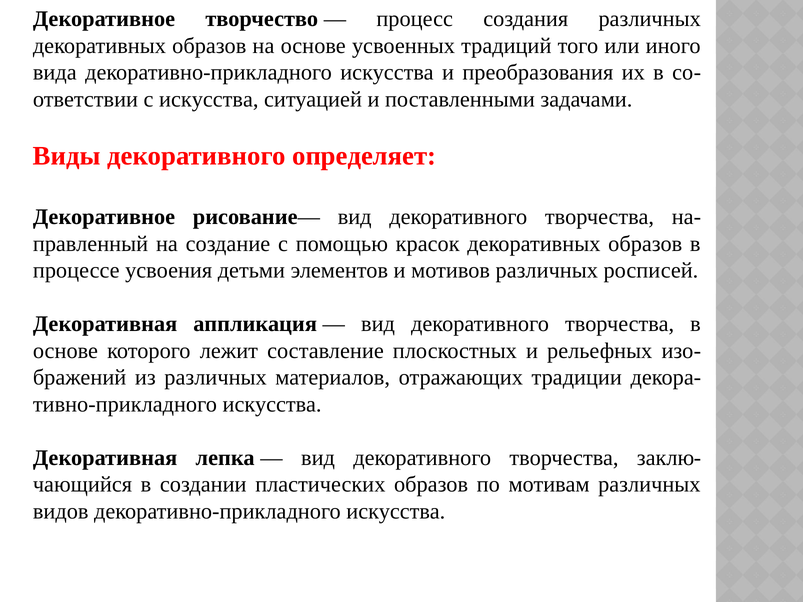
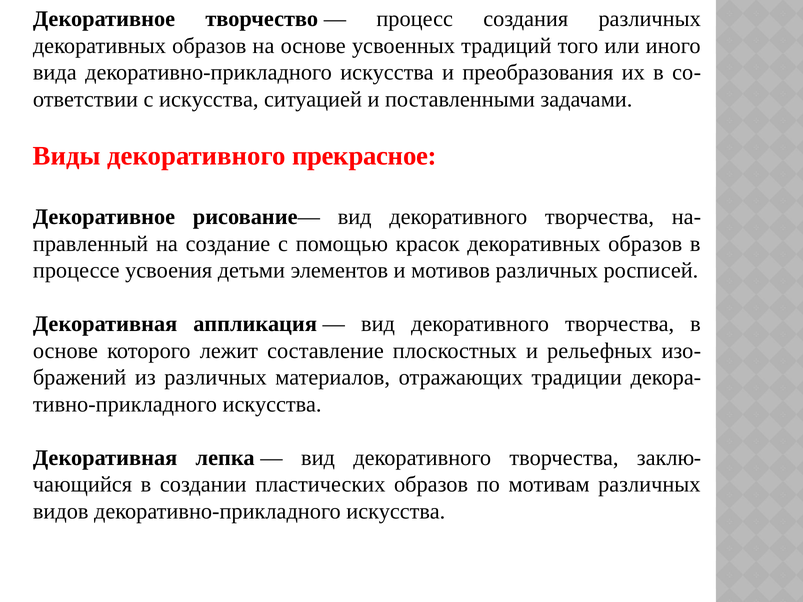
определяет: определяет -> прекрасное (364, 156)
